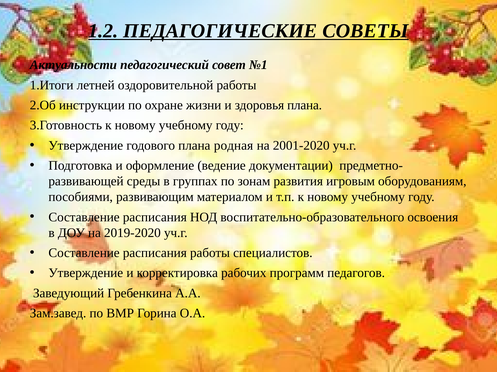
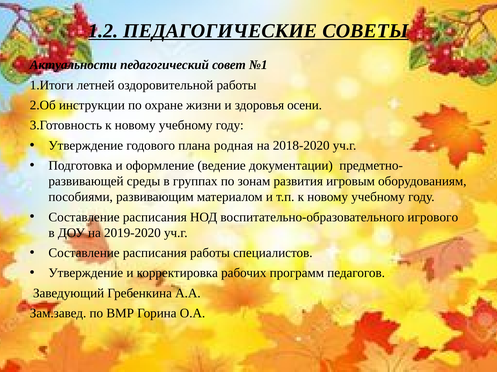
здоровья плана: плана -> осени (305, 105)
2001-2020: 2001-2020 -> 2018-2020 (301, 146)
освоения: освоения -> игрового (433, 218)
